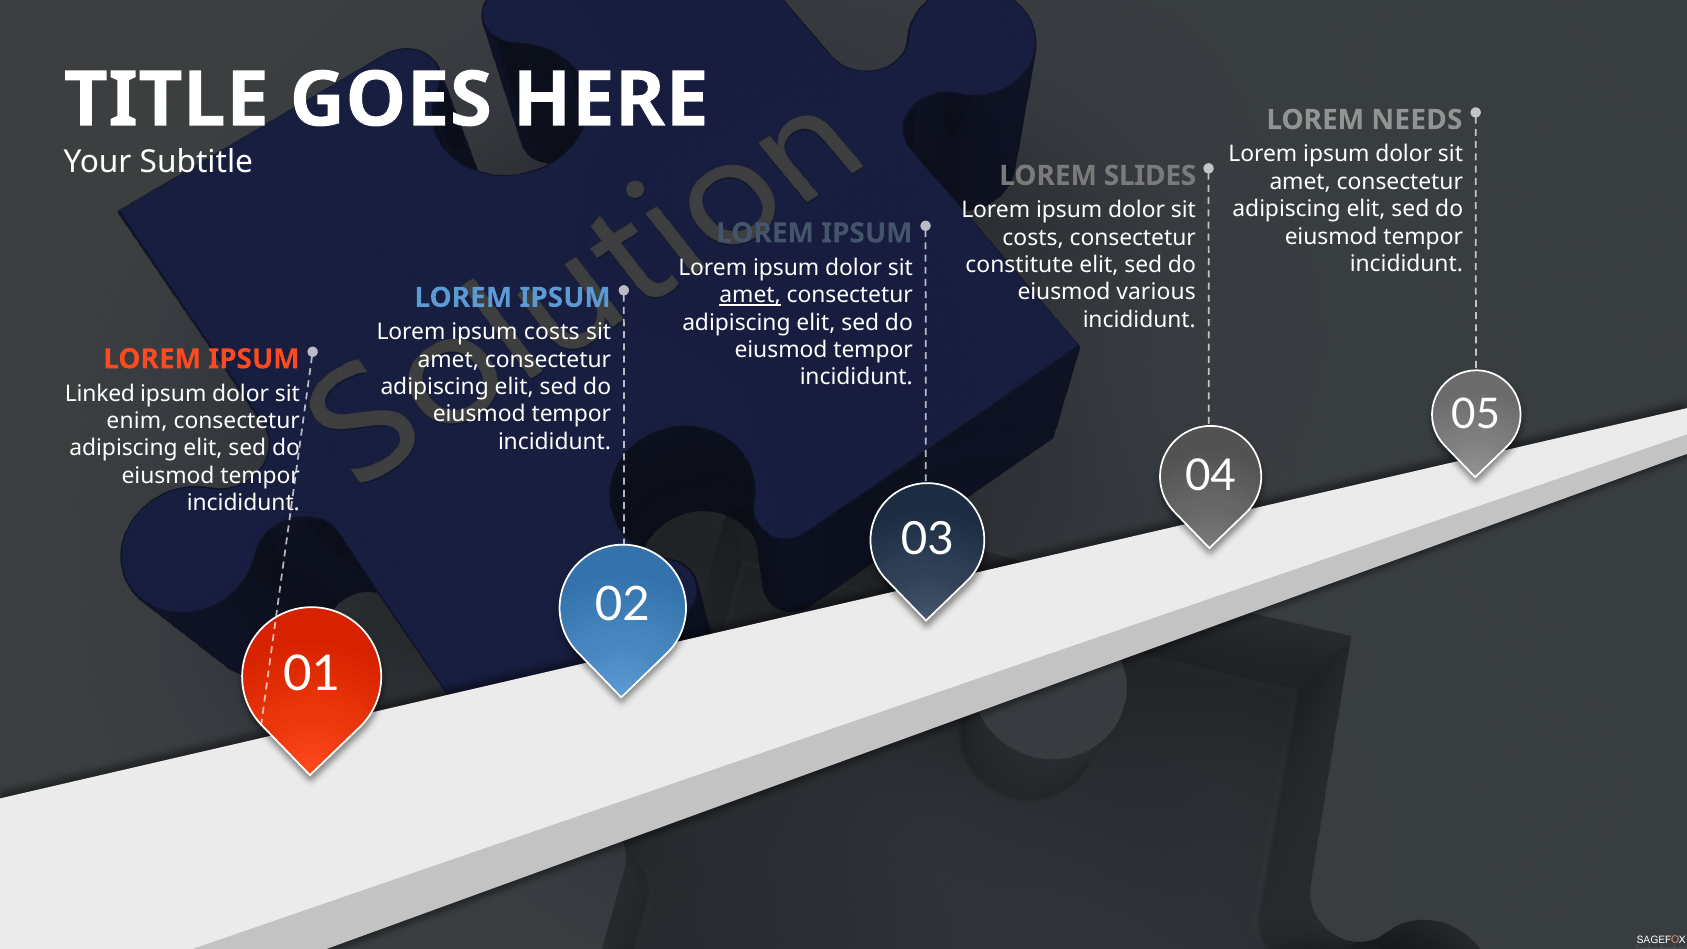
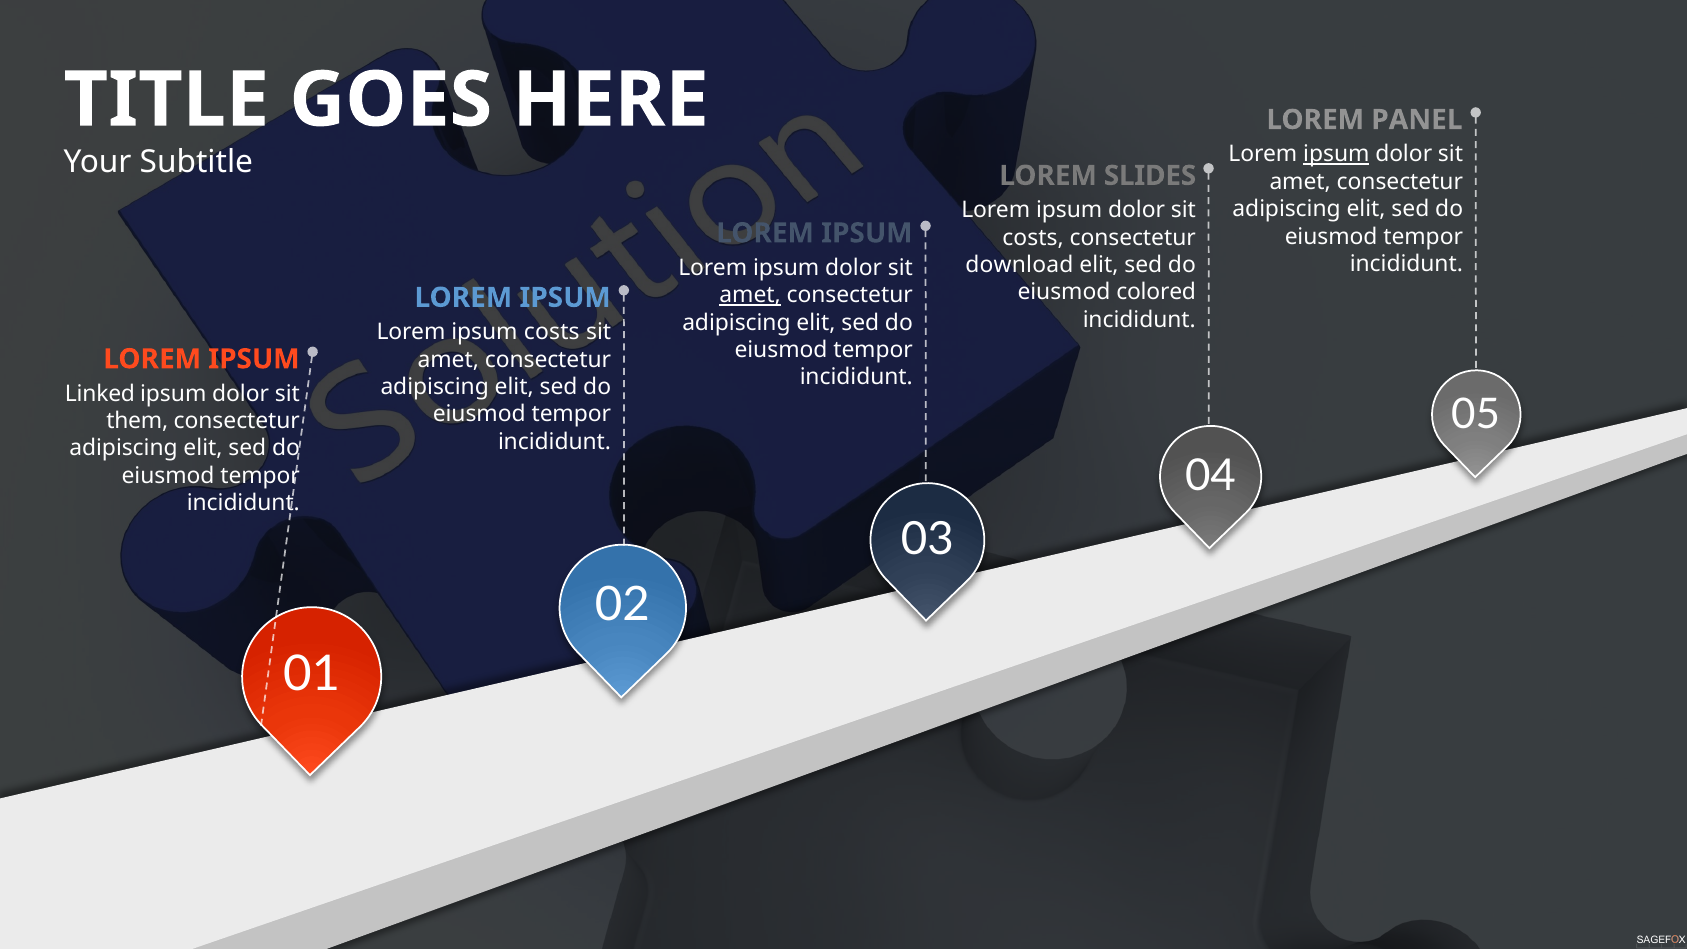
NEEDS: NEEDS -> PANEL (1417, 120)
ipsum underline: none -> present (1336, 154)
constitute: constitute -> download (1019, 265)
various: various -> colored (1156, 292)
enim: enim -> them (137, 421)
